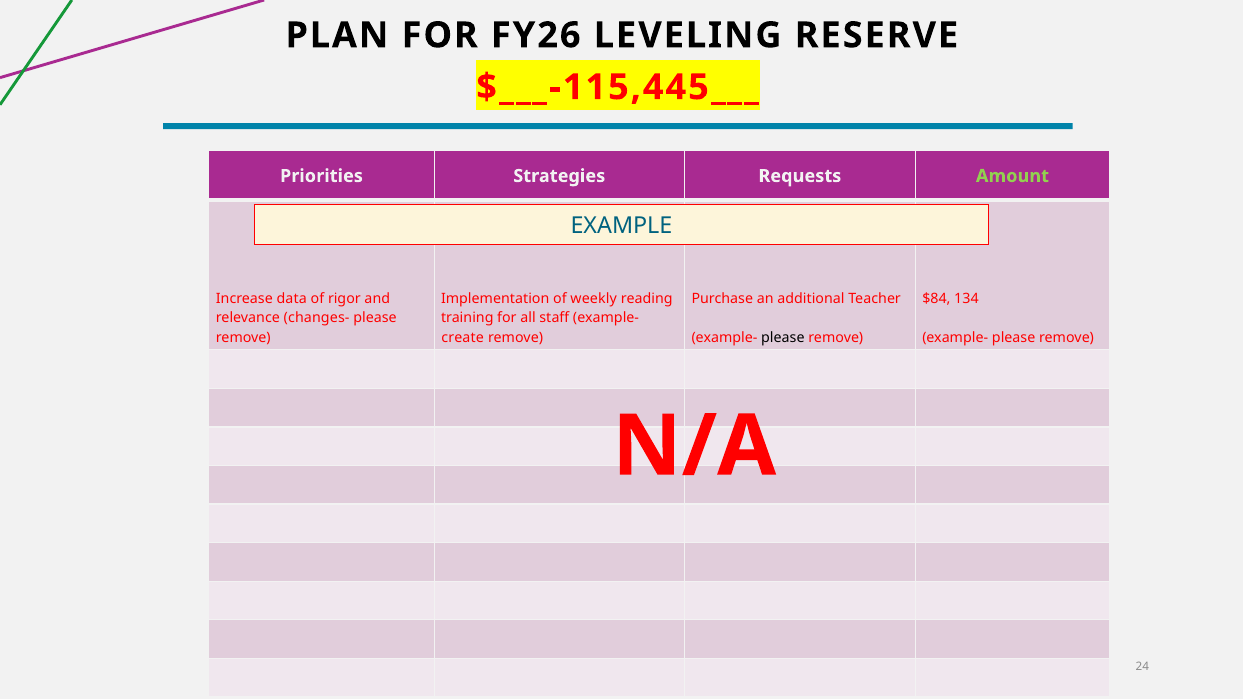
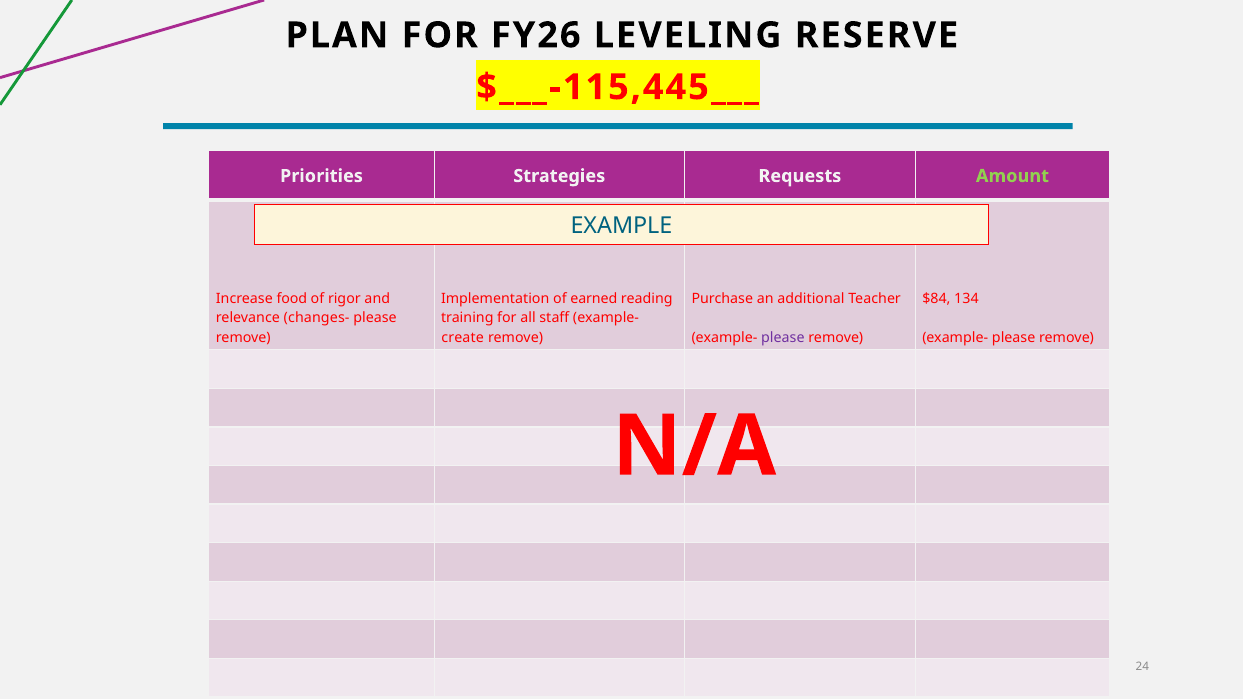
data: data -> food (292, 299)
weekly: weekly -> earned (594, 299)
please colour: black -> purple (783, 338)
